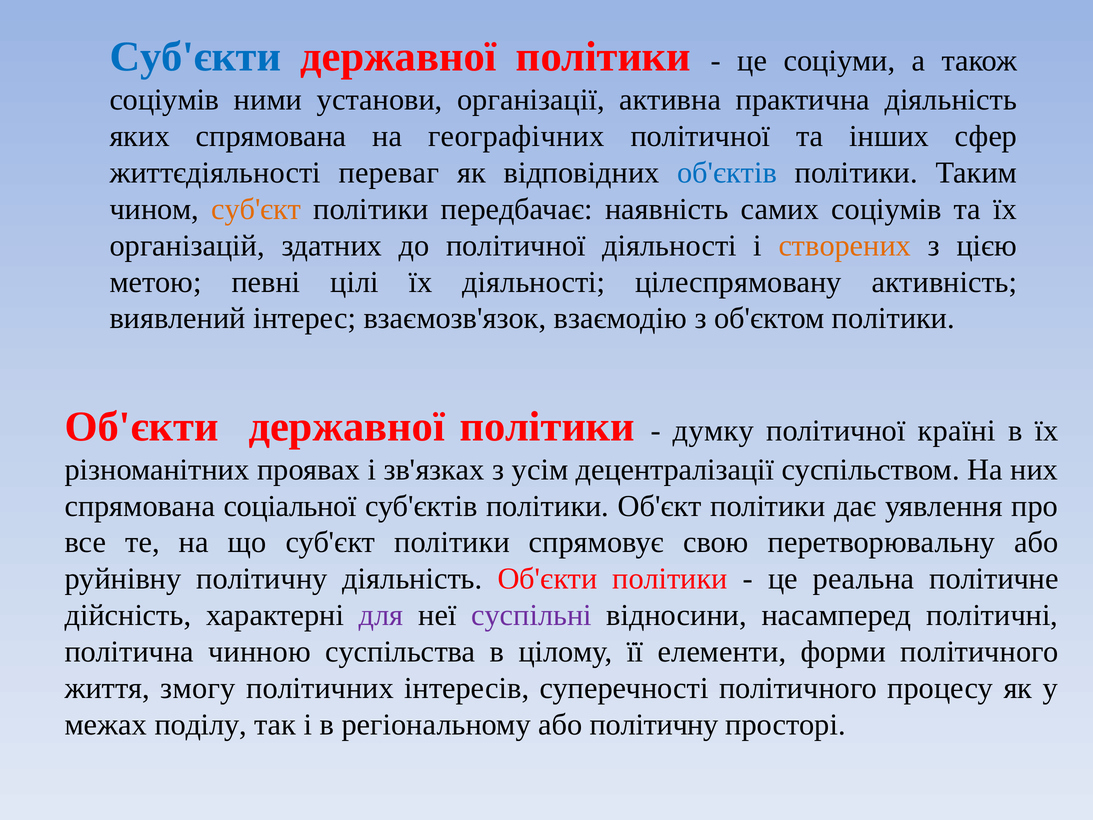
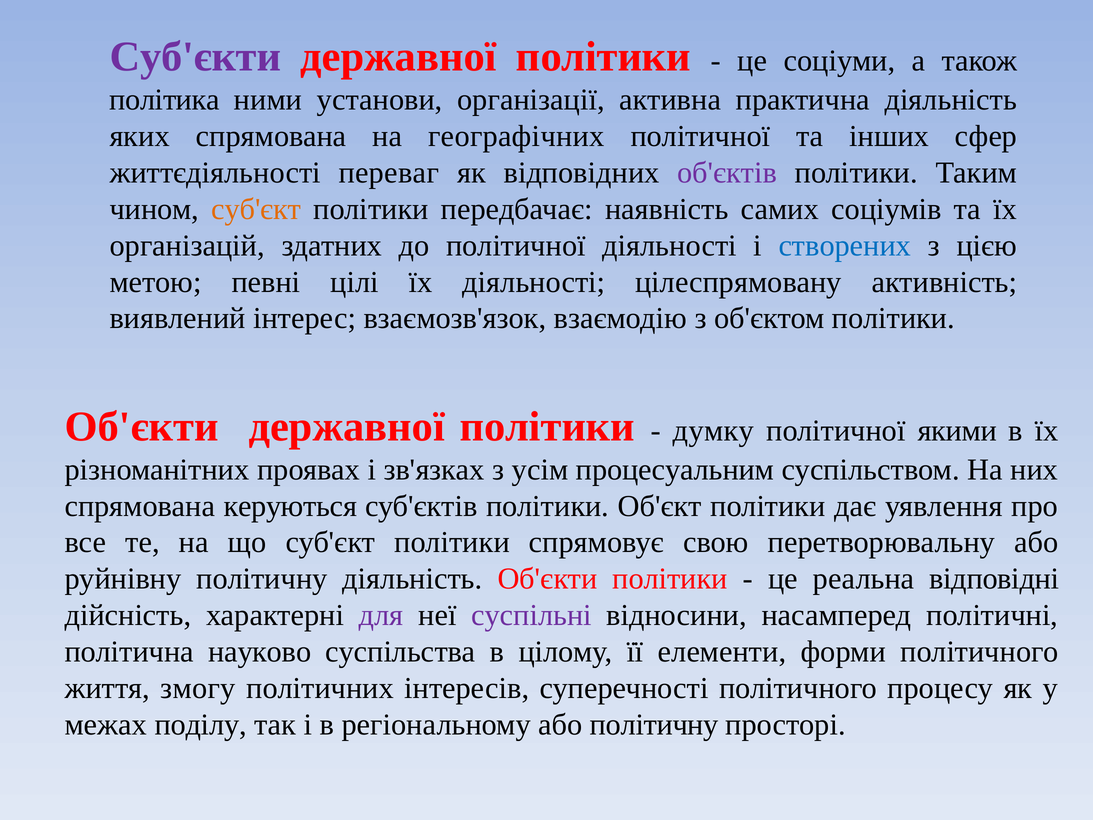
Суб'єкти colour: blue -> purple (195, 57)
соціумів: соціумів -> політика (165, 100)
об'єктів colour: blue -> purple (727, 173)
створених colour: orange -> blue (845, 245)
країні: країні -> якими (957, 430)
децентралізації: децентралізації -> процесуальним (675, 469)
соціальної: соціальної -> керуються (290, 506)
політичне: політичне -> відповідні (994, 579)
чинною: чинною -> науково (260, 652)
